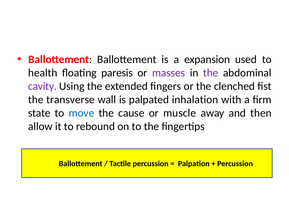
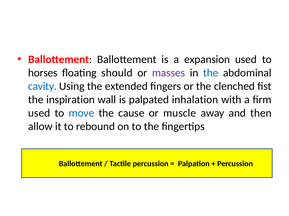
health: health -> horses (43, 73)
paresis: paresis -> should (117, 73)
the colour: purple -> blue (211, 73)
cavity colour: purple -> blue (42, 86)
transverse: transverse -> inspiration (71, 100)
state: state -> used (39, 113)
